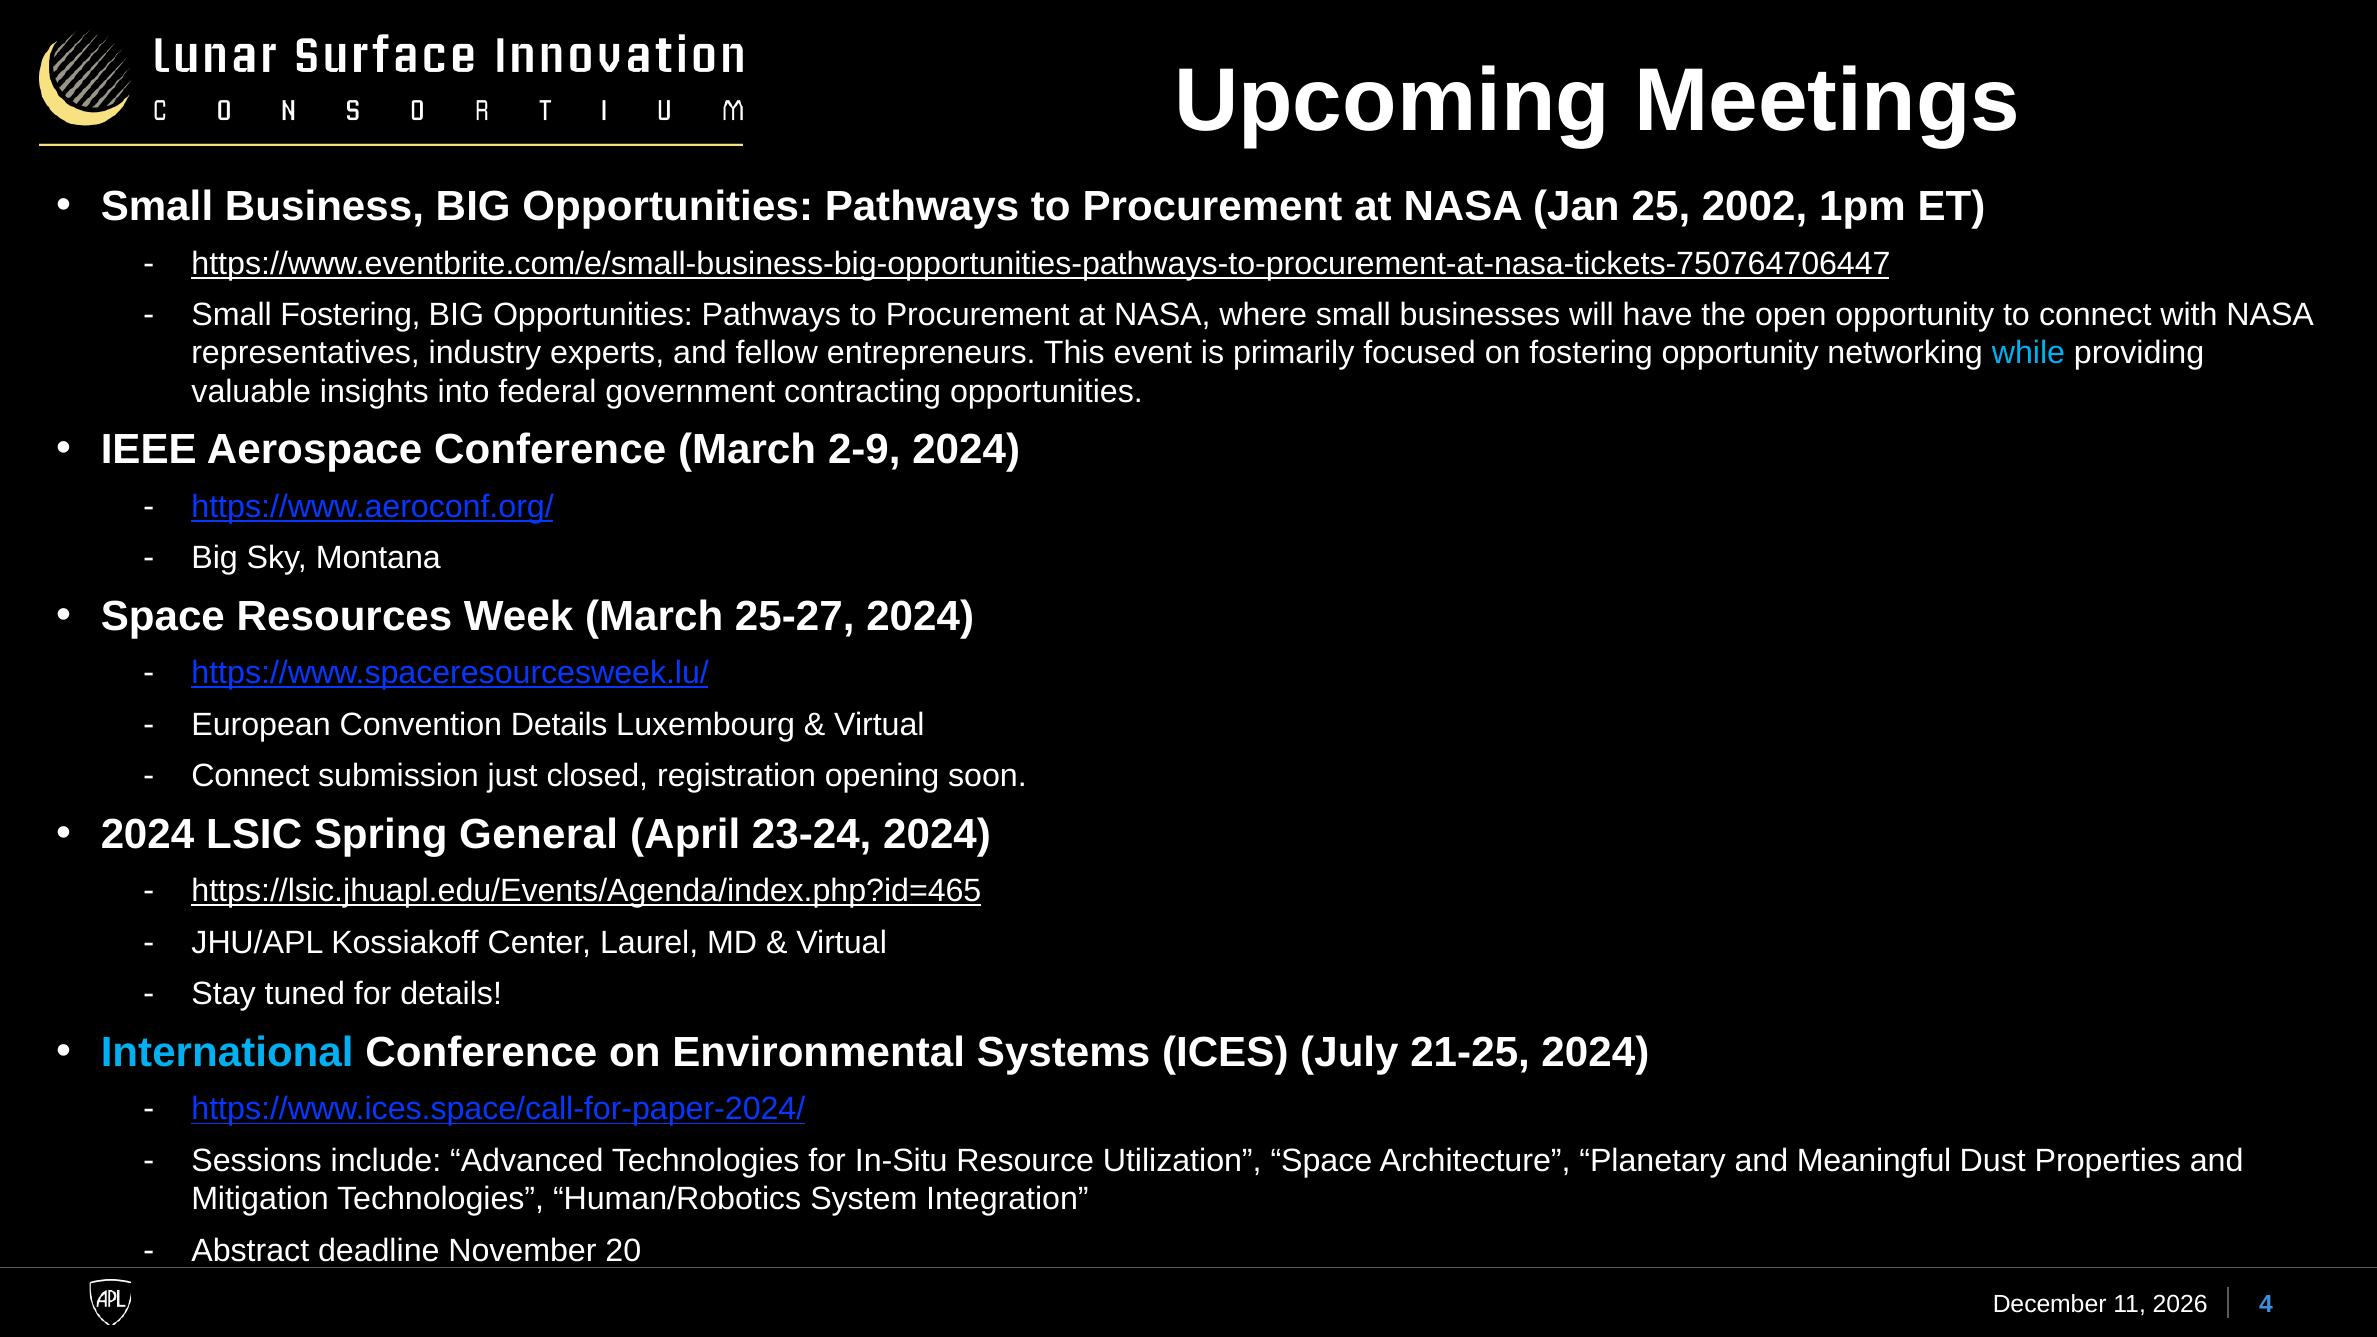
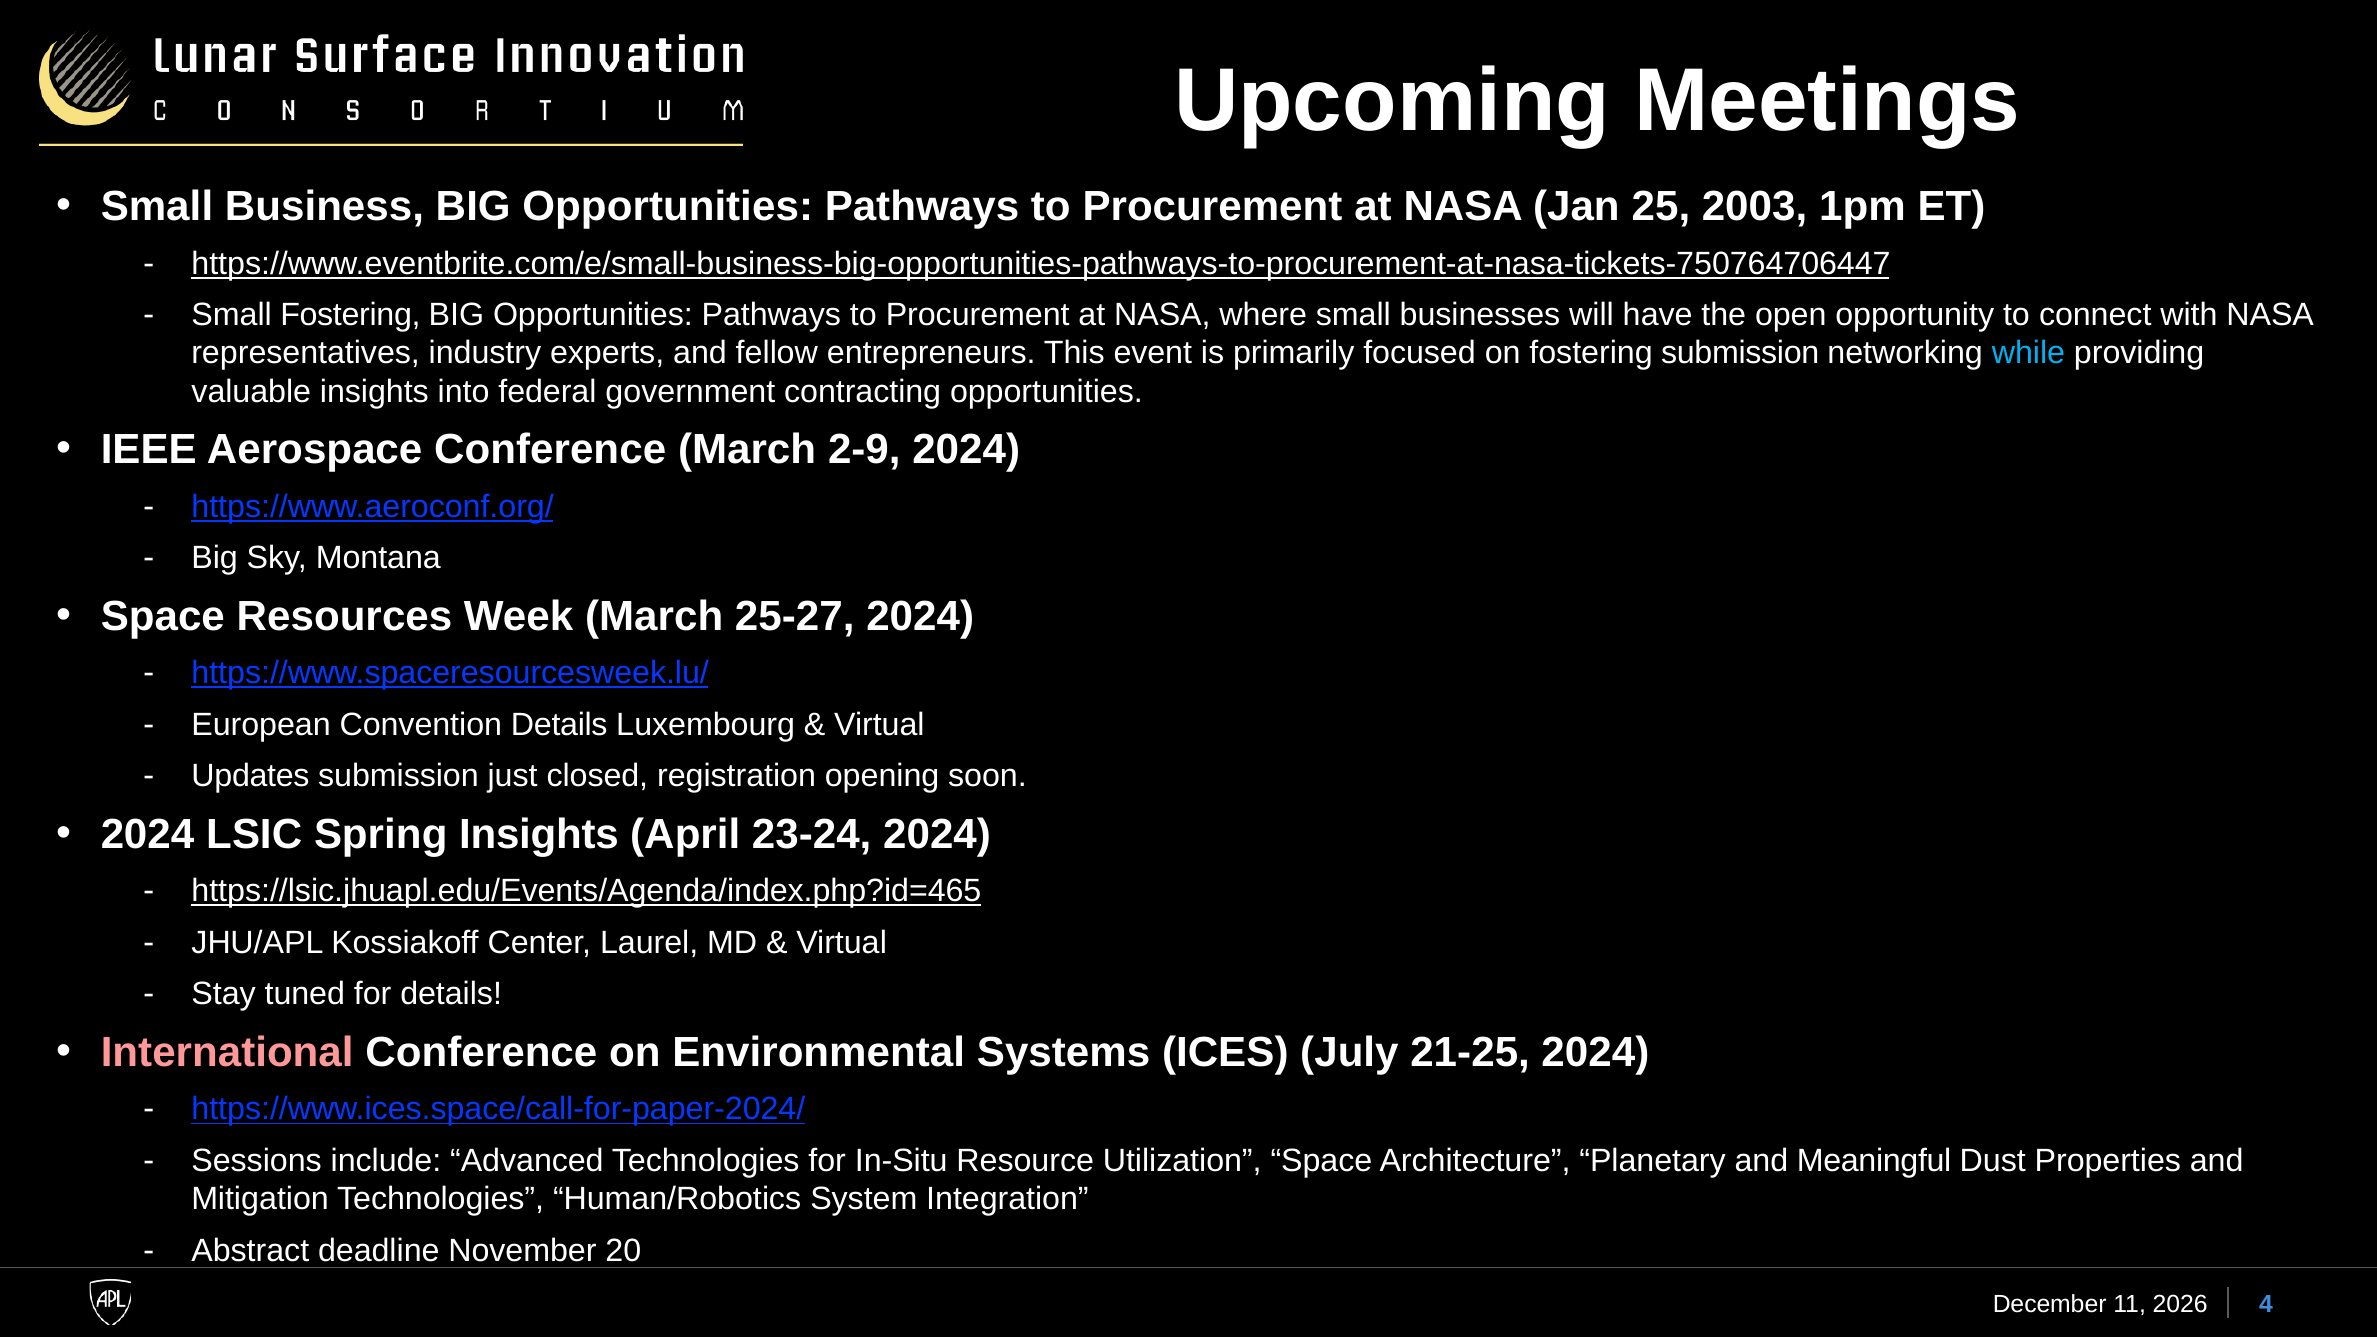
2002: 2002 -> 2003 (1754, 207)
fostering opportunity: opportunity -> submission (1740, 353)
Connect: Connect -> Updates (250, 776)
Spring General: General -> Insights (539, 834)
International colour: light blue -> pink (227, 1052)
